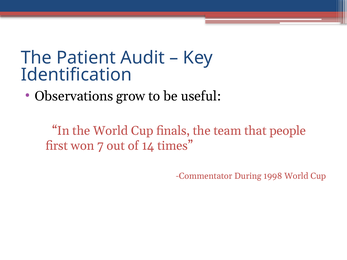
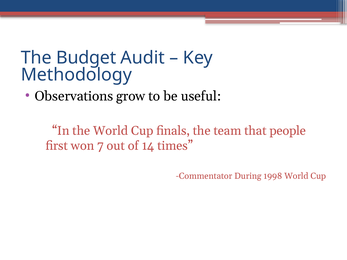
Patient: Patient -> Budget (86, 58)
Identification: Identification -> Methodology (76, 75)
